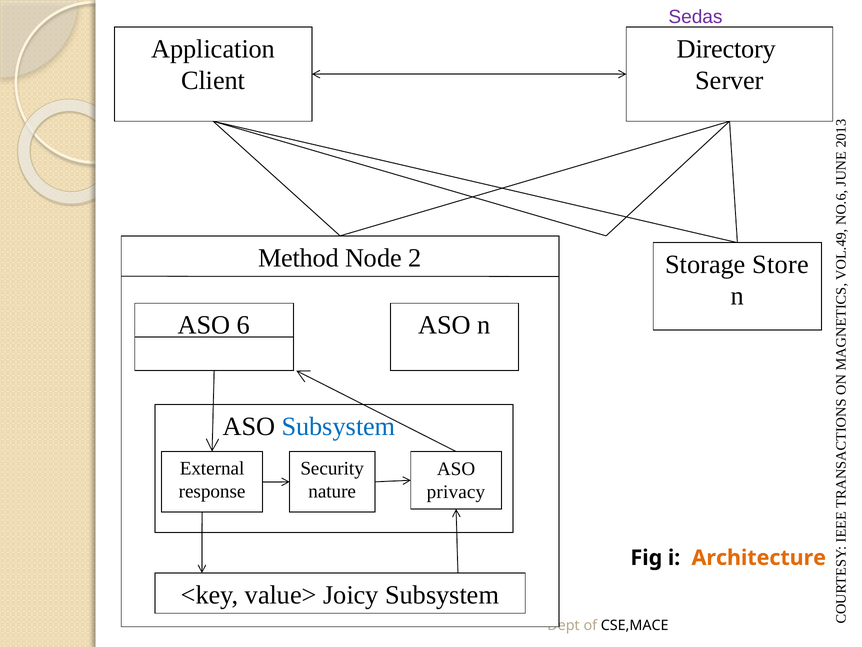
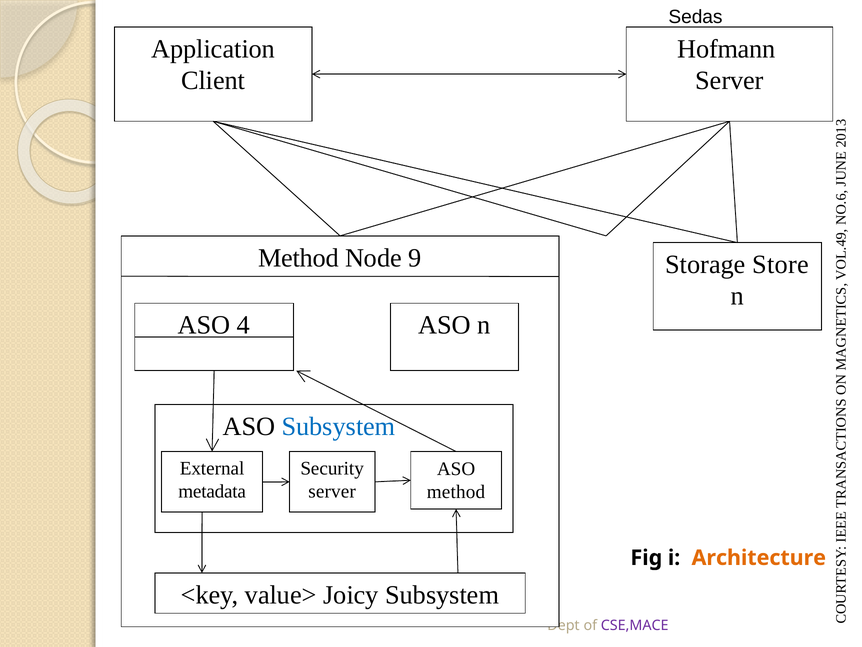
Sedas colour: purple -> black (695, 17)
Directory: Directory -> Hofmann (726, 49)
Node 2: 2 -> 9 (415, 258)
ASO 6: 6 -> 4 (244, 325)
response: response -> metadata (212, 491)
nature: nature -> server (332, 491)
privacy: privacy -> method (456, 491)
CSE,MACE colour: black -> purple (635, 625)
